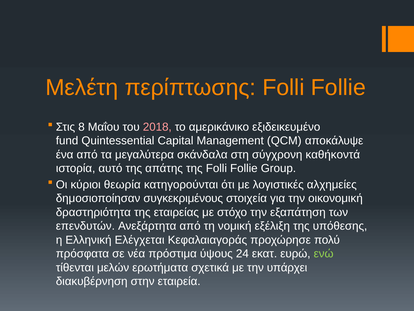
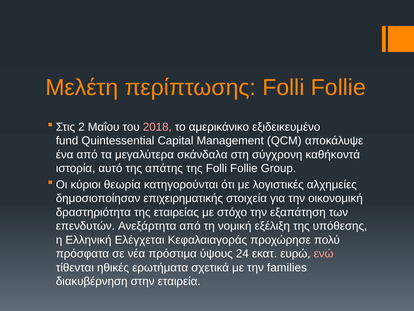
8: 8 -> 2 (82, 127)
συγκεκριμένους: συγκεκριμένους -> επιχειρηματικής (183, 198)
ενώ colour: light green -> pink (324, 253)
μελών: μελών -> ηθικές (113, 267)
υπάρχει: υπάρχει -> families (287, 267)
